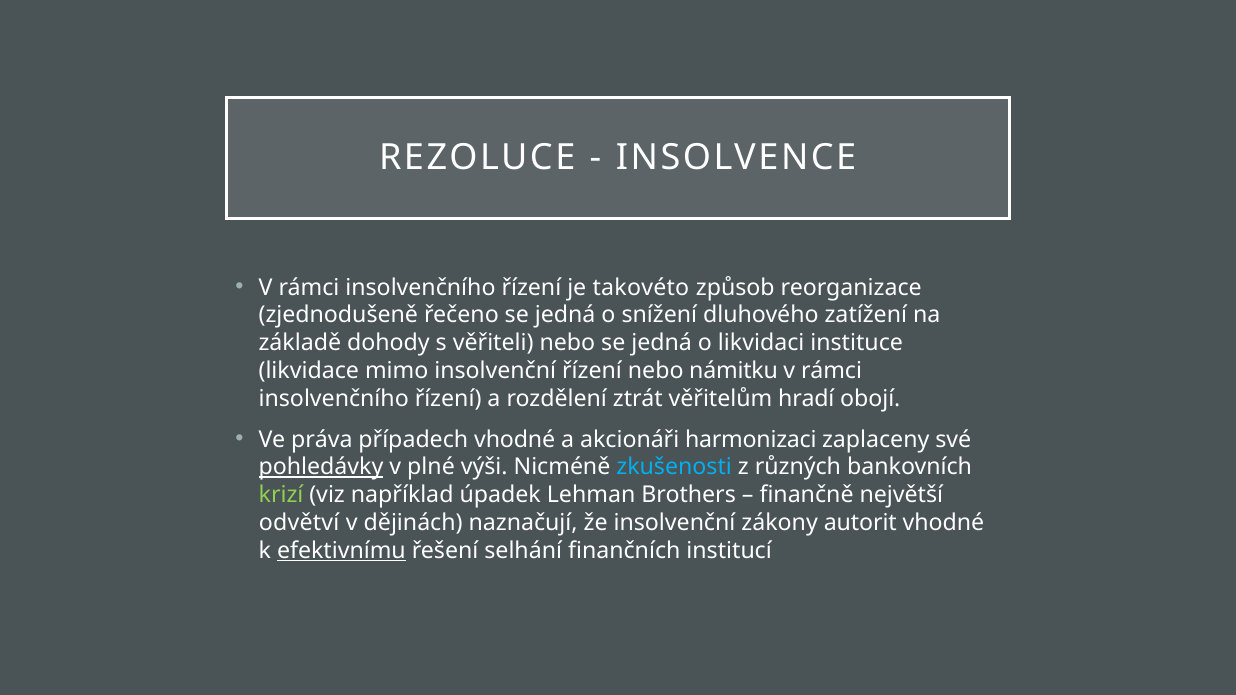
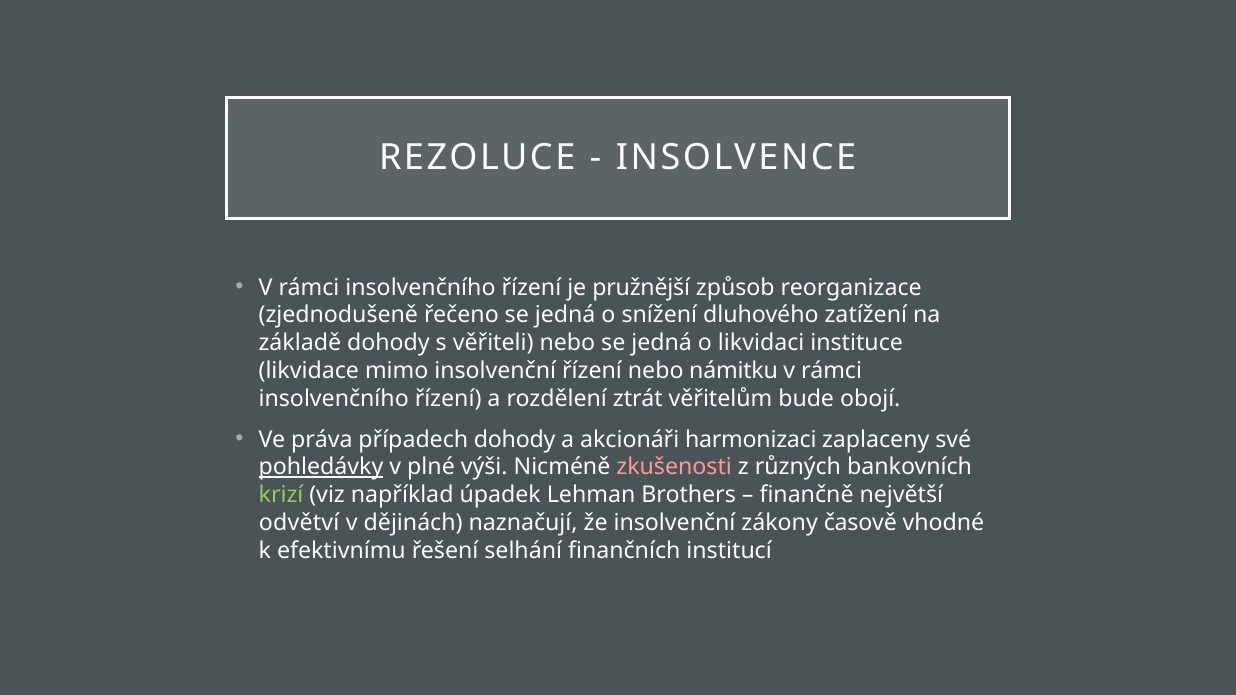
takovéto: takovéto -> pružnější (641, 288)
hradí: hradí -> bude (806, 399)
případech vhodné: vhodné -> dohody (515, 440)
zkušenosti colour: light blue -> pink (674, 467)
autorit: autorit -> časově (860, 523)
efektivnímu underline: present -> none (341, 551)
